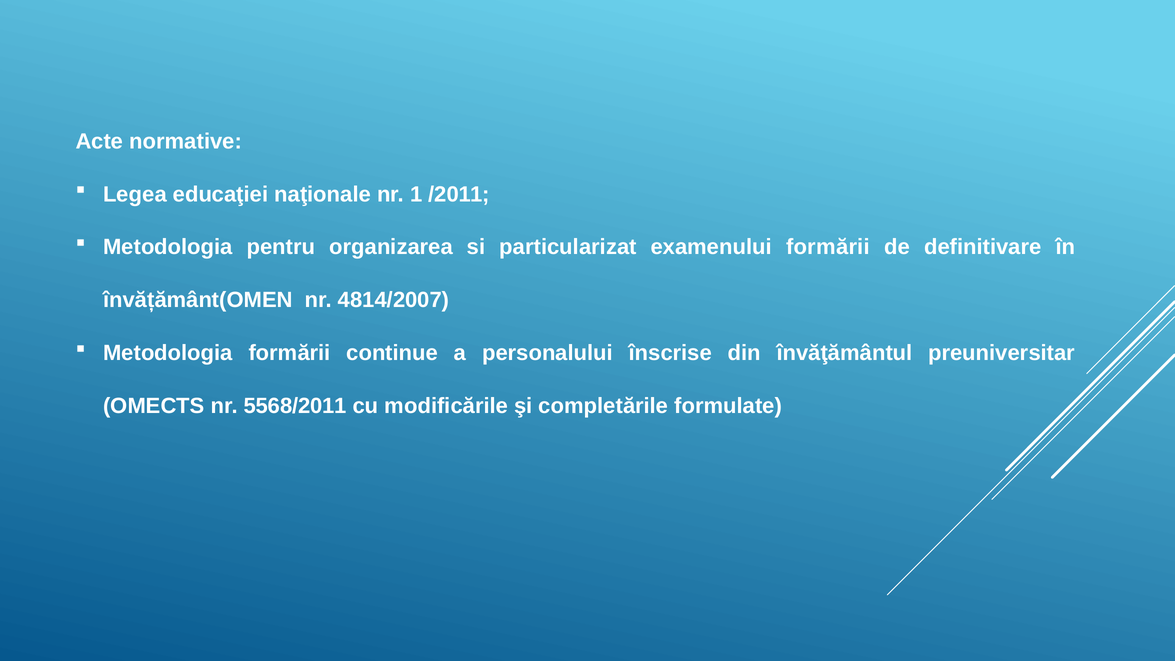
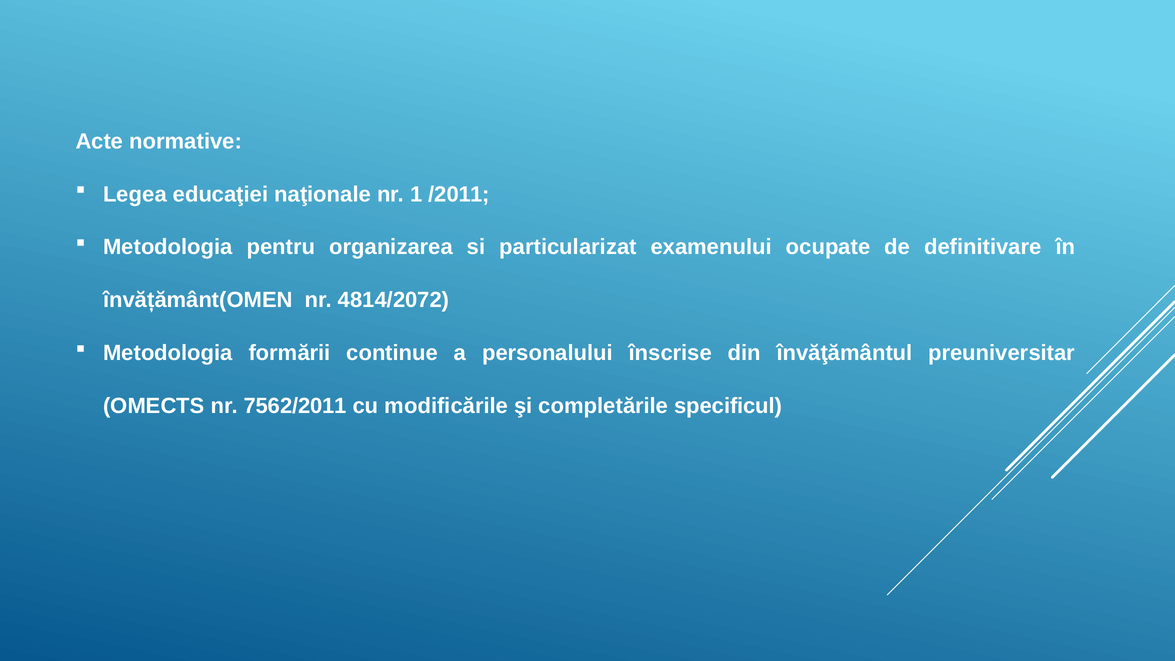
examenului formării: formării -> ocupate (828, 247)
4814/2007: 4814/2007 -> 4814/2072 (394, 300)
5568/2011: 5568/2011 -> 7562/2011 (295, 406)
formulate: formulate -> specificul (728, 406)
